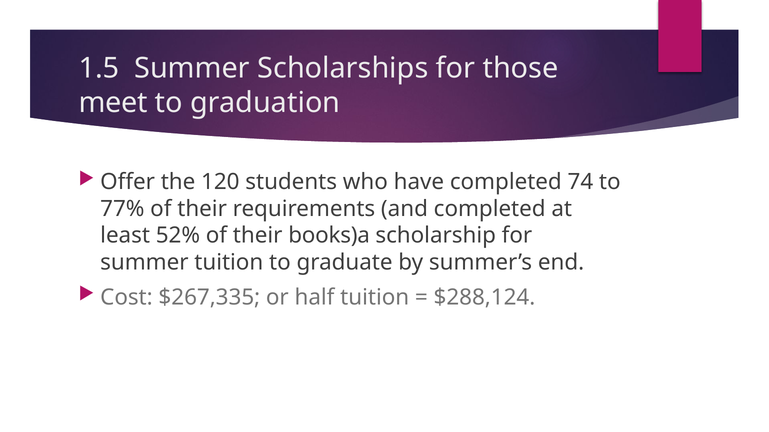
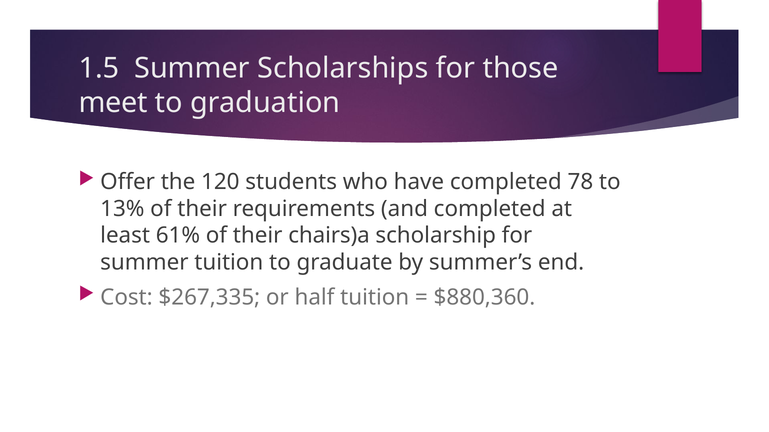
74: 74 -> 78 (580, 182)
77%: 77% -> 13% (122, 209)
52%: 52% -> 61% (178, 236)
books)a: books)a -> chairs)a (329, 236)
$288,124: $288,124 -> $880,360 (484, 298)
